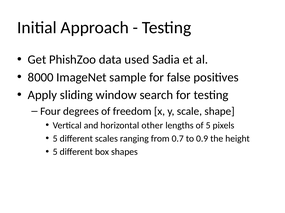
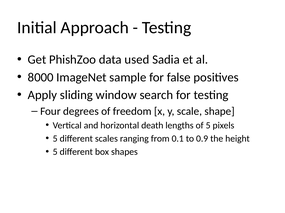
other: other -> death (152, 126)
0.7: 0.7 -> 0.1 (178, 139)
